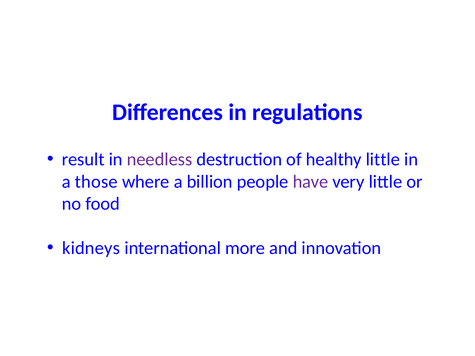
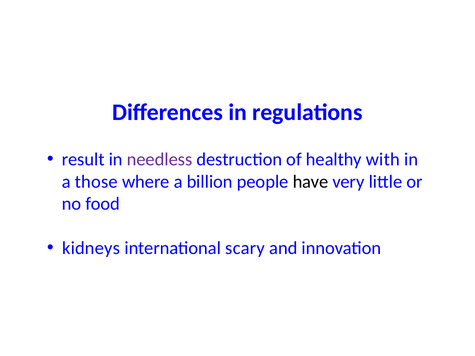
healthy little: little -> with (383, 160)
have colour: purple -> black (310, 182)
more: more -> scary (245, 248)
